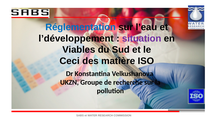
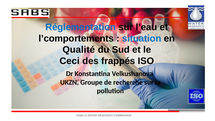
l’développement: l’développement -> l’comportements (76, 38)
situation colour: purple -> blue (142, 38)
Viables: Viables -> Qualité (79, 50)
matière: matière -> frappés (118, 61)
